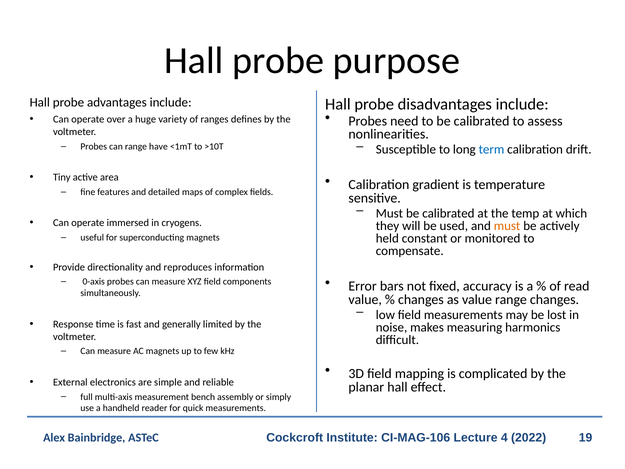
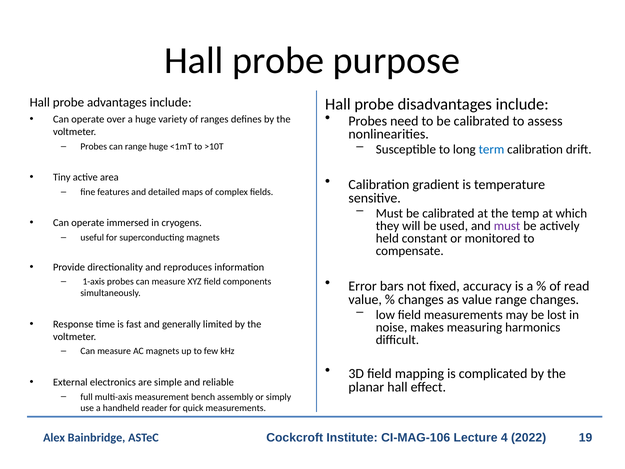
range have: have -> huge (159, 147)
must colour: orange -> purple (507, 226)
0-axis: 0-axis -> 1-axis (94, 282)
